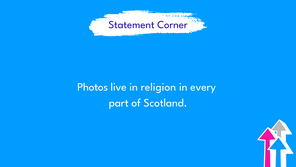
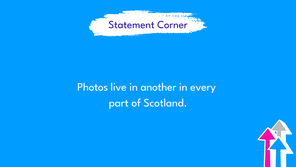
religion: religion -> another (158, 87)
